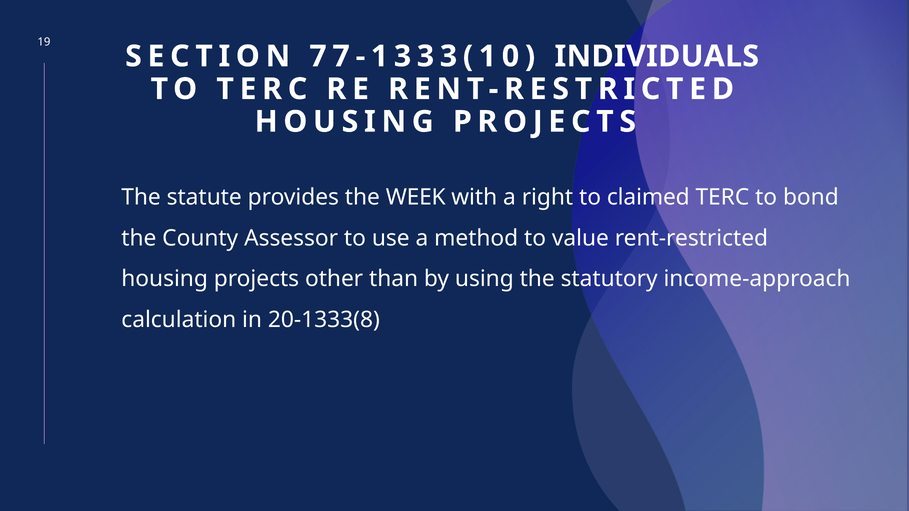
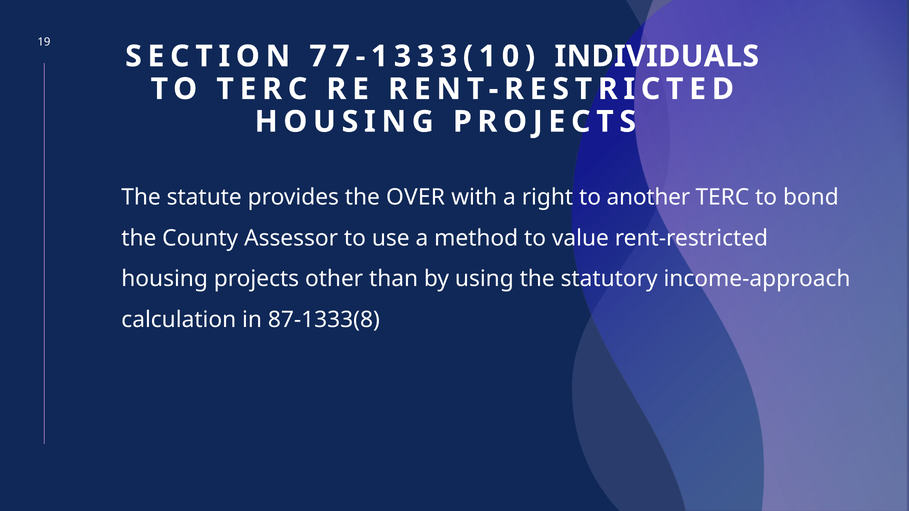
WEEK: WEEK -> OVER (415, 197)
claimed: claimed -> another (648, 197)
20-1333(8: 20-1333(8 -> 87-1333(8 (324, 320)
